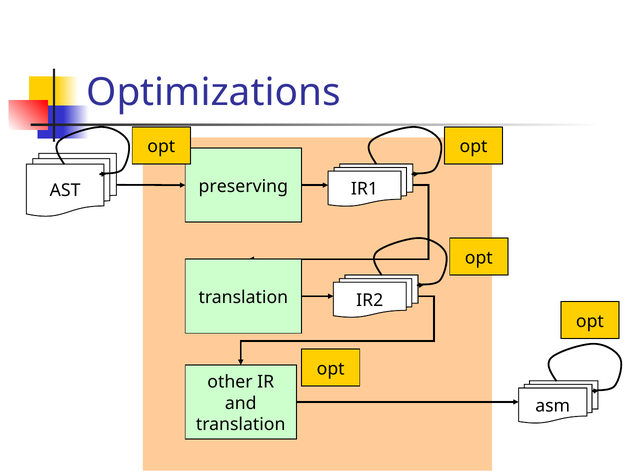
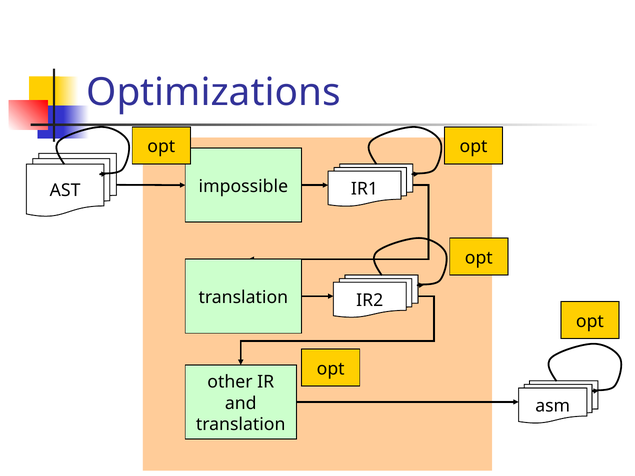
preserving: preserving -> impossible (243, 186)
